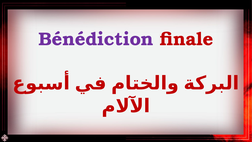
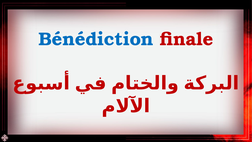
Bénédiction colour: purple -> blue (96, 39)
